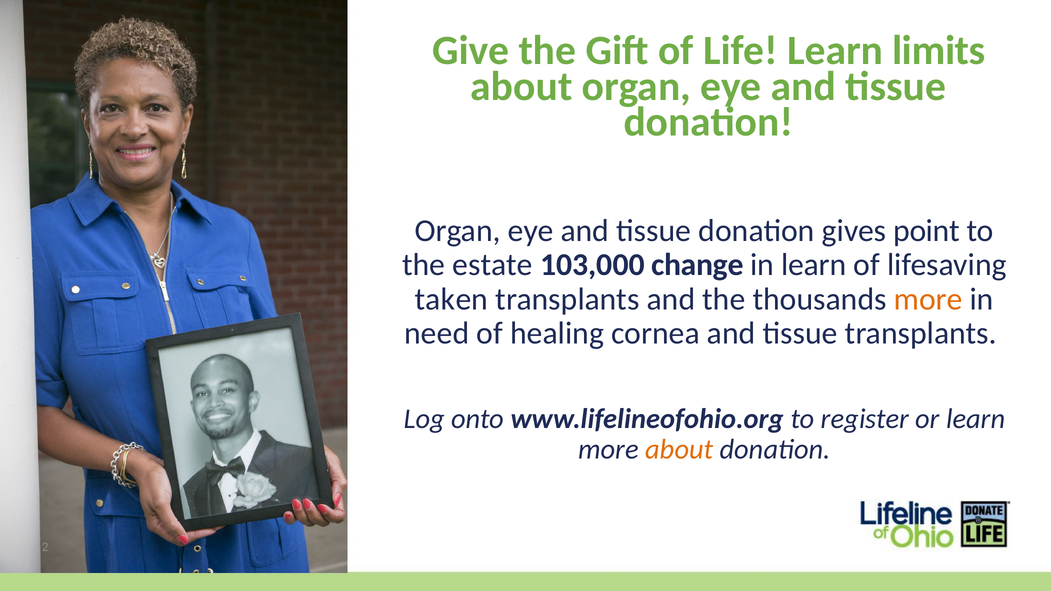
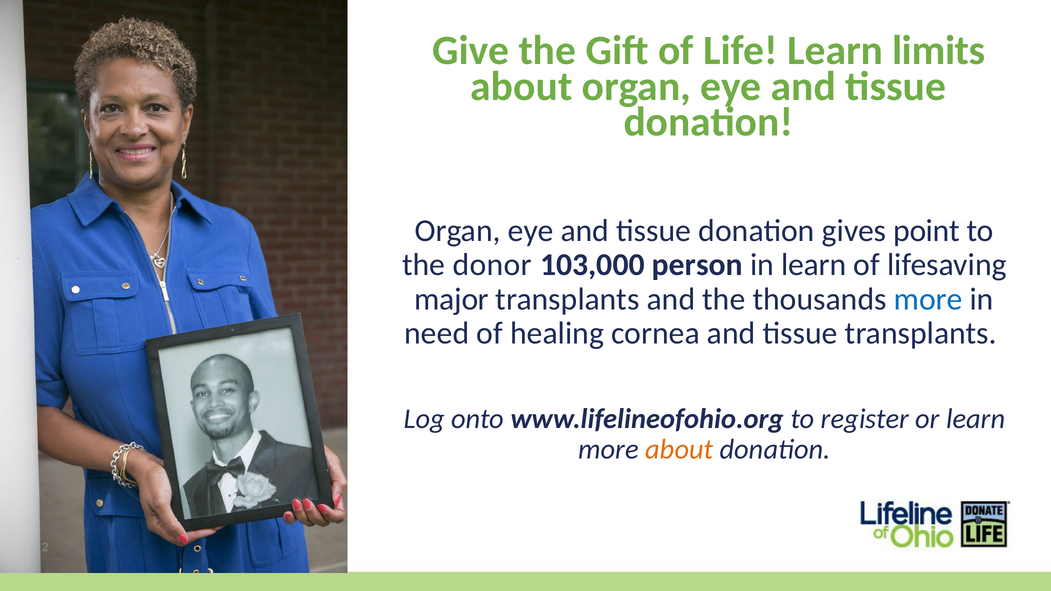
estate: estate -> donor (492, 265)
change: change -> person (697, 265)
taken: taken -> major (452, 299)
more colour: orange -> blue (928, 299)
